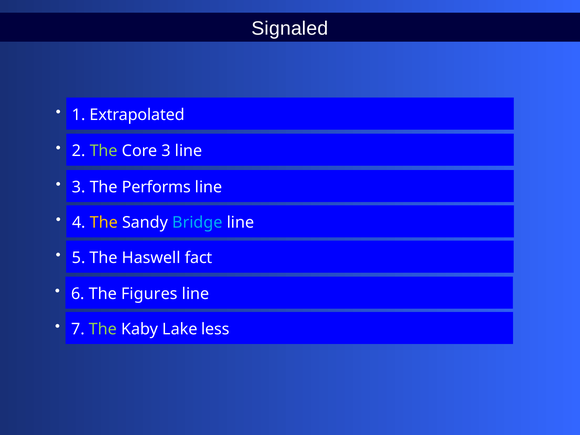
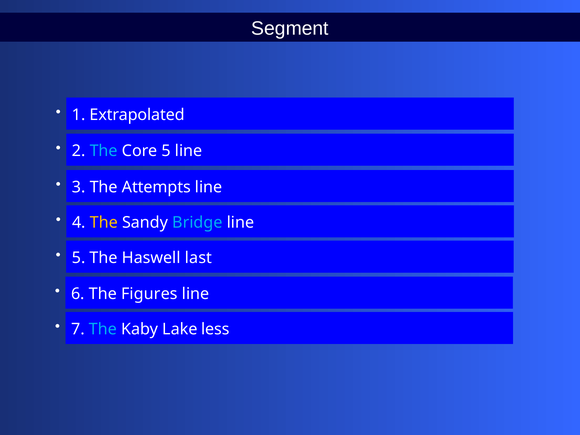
Signaled: Signaled -> Segment (290, 29)
The colour: light green -> light blue (104, 151)
Core 3: 3 -> 5 (166, 151)
Performs: Performs -> Attempts (156, 187)
fact: fact -> last (198, 258)
The colour: light green -> light blue (103, 329)
